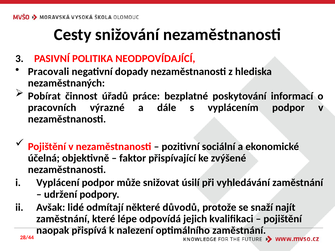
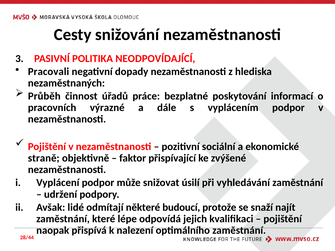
Pobírat: Pobírat -> Průběh (44, 96)
účelná: účelná -> straně (44, 158)
důvodů: důvodů -> budoucí (181, 207)
